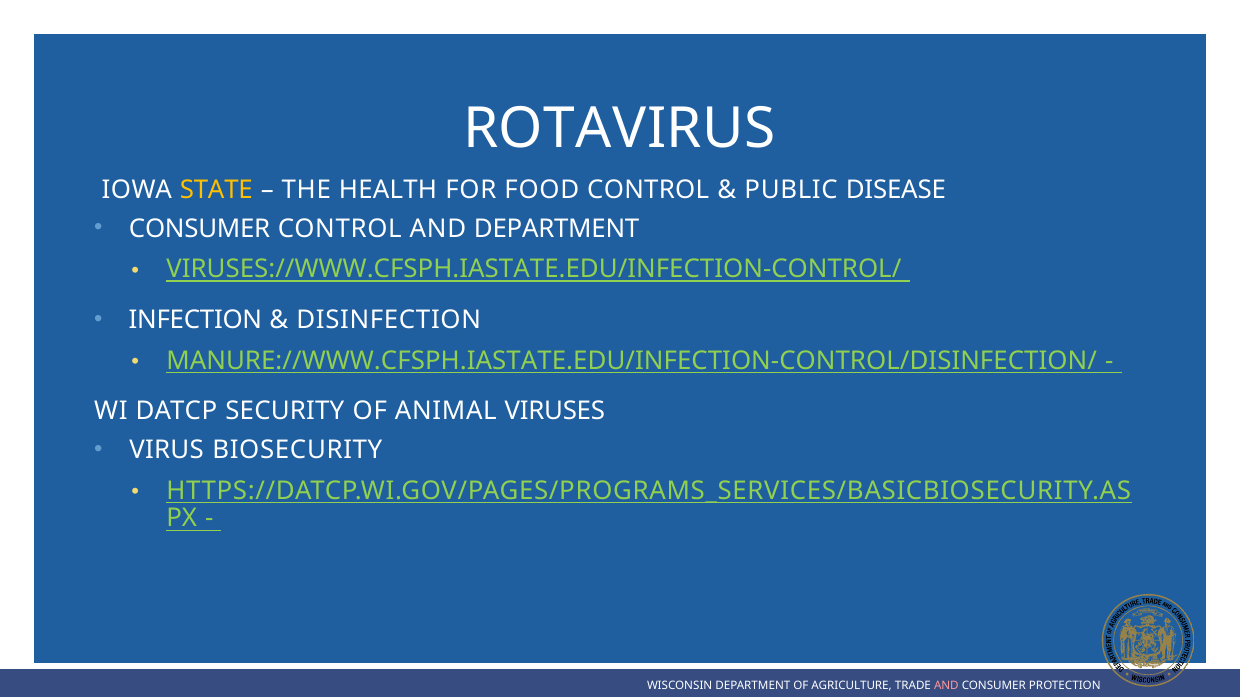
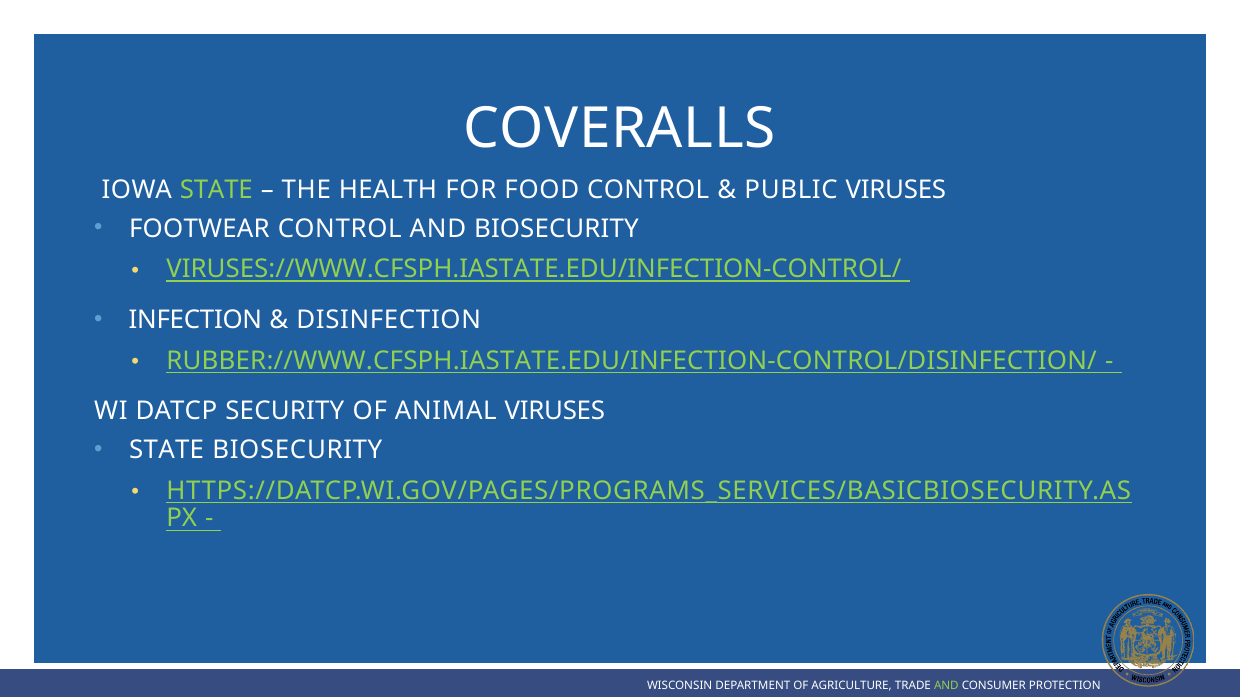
ROTAVIRUS: ROTAVIRUS -> COVERALLS (619, 129)
STATE colour: yellow -> light green (216, 190)
PUBLIC DISEASE: DISEASE -> VIRUSES (896, 190)
CONSUMER: CONSUMER -> FOOTWEAR (199, 229)
AND DEPARTMENT: DEPARTMENT -> BIOSECURITY (556, 229)
MANURE://WWW.CFSPH.IASTATE.EDU/INFECTION-CONTROL/DISINFECTION/: MANURE://WWW.CFSPH.IASTATE.EDU/INFECTION-CONTROL/DISINFECTION/ -> RUBBER://WWW.CFSPH.IASTATE.EDU/INFECTION-CONTROL/DISINFECTION/ (632, 361)
VIRUS: VIRUS -> STATE (167, 450)
AND colour: pink -> light green (946, 686)
